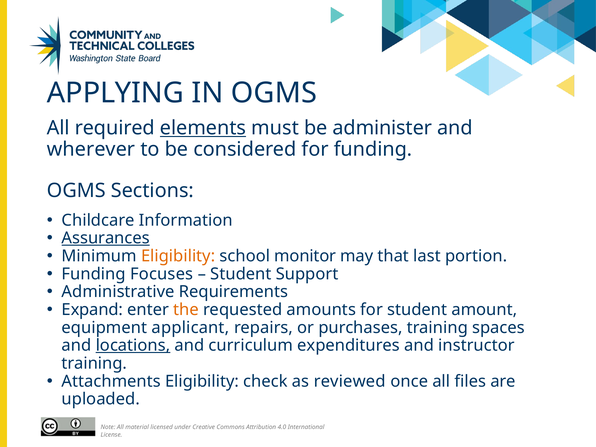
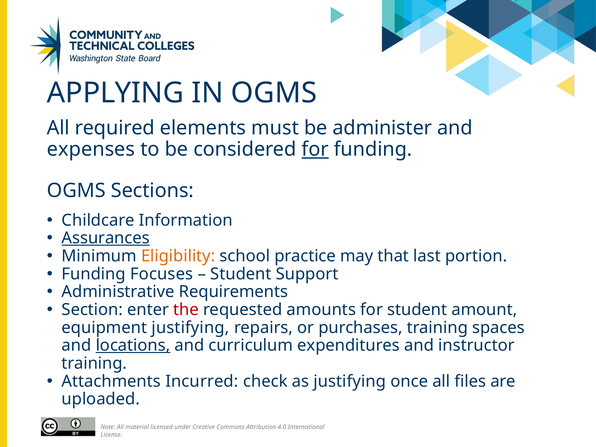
elements underline: present -> none (203, 128)
wherever: wherever -> expenses (91, 149)
for underline: none -> present (315, 149)
monitor: monitor -> practice (305, 256)
Expand: Expand -> Section (92, 310)
the colour: orange -> red (186, 310)
equipment applicant: applicant -> justifying (190, 328)
Attachments Eligibility: Eligibility -> Incurred (202, 381)
as reviewed: reviewed -> justifying (350, 381)
